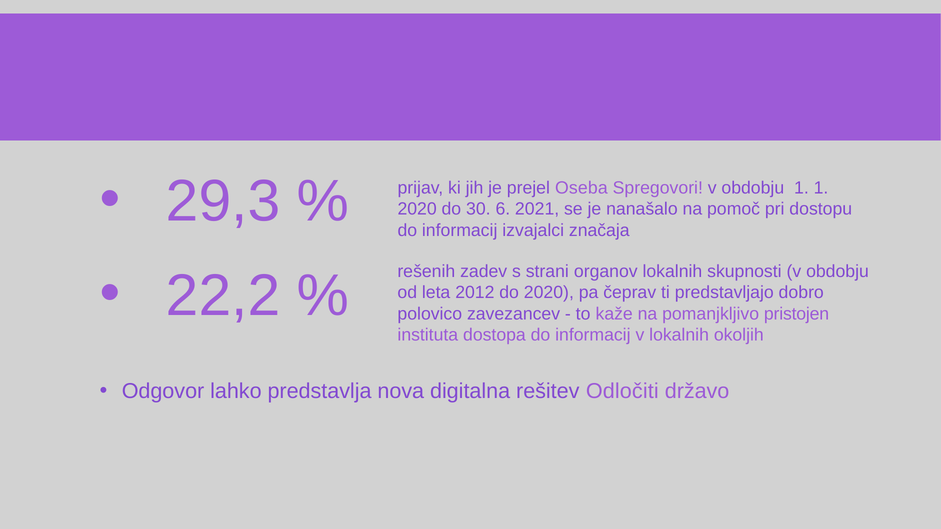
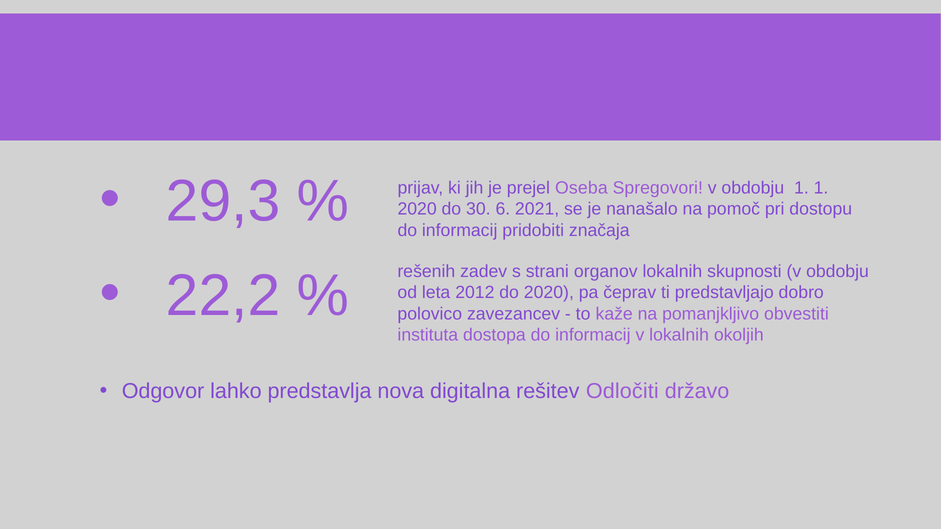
izvajalci: izvajalci -> pridobiti (533, 230)
pristojen: pristojen -> obvestiti (796, 314)
